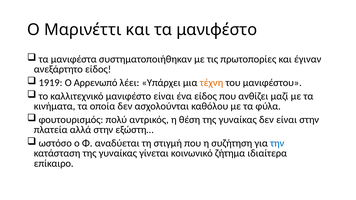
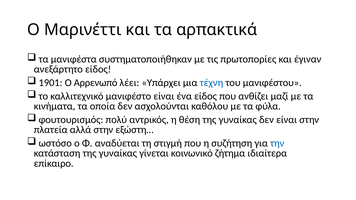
τα μανιφέστο: μανιφέστο -> αρπακτικά (217, 30)
1919: 1919 -> 1901 (51, 83)
τέχνη colour: orange -> blue (211, 83)
